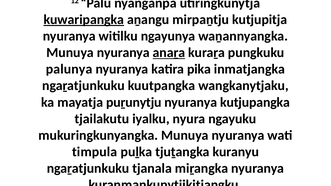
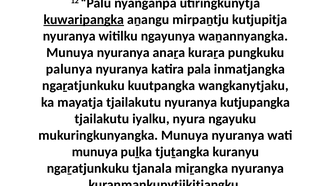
anaṟa underline: present -> none (169, 53)
pika: pika -> pala (199, 69)
mayatja puṟunytju: puṟunytju -> tjailakutu (134, 102)
timpula: timpula -> munuya (95, 152)
